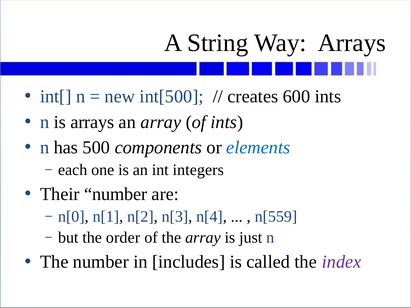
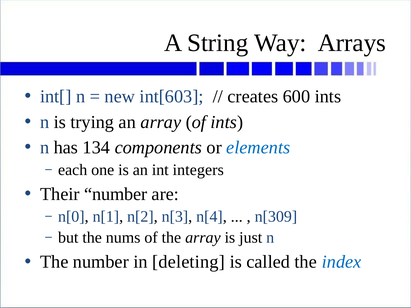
int[500: int[500 -> int[603 (172, 96)
is arrays: arrays -> trying (92, 122)
500: 500 -> 134 (96, 148)
n[559: n[559 -> n[309 (276, 217)
order: order -> nums (123, 238)
includes: includes -> deleting (189, 262)
index colour: purple -> blue (342, 262)
